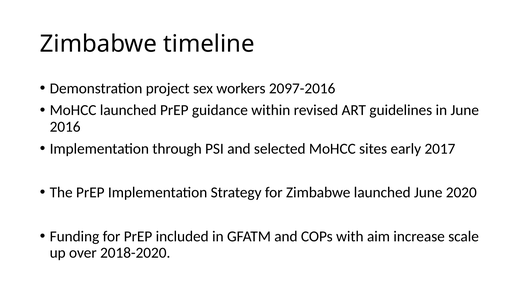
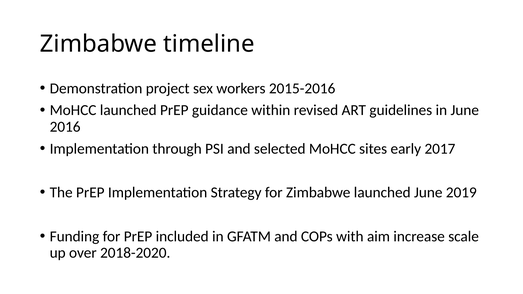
2097-2016: 2097-2016 -> 2015-2016 (302, 88)
2020: 2020 -> 2019 (461, 193)
